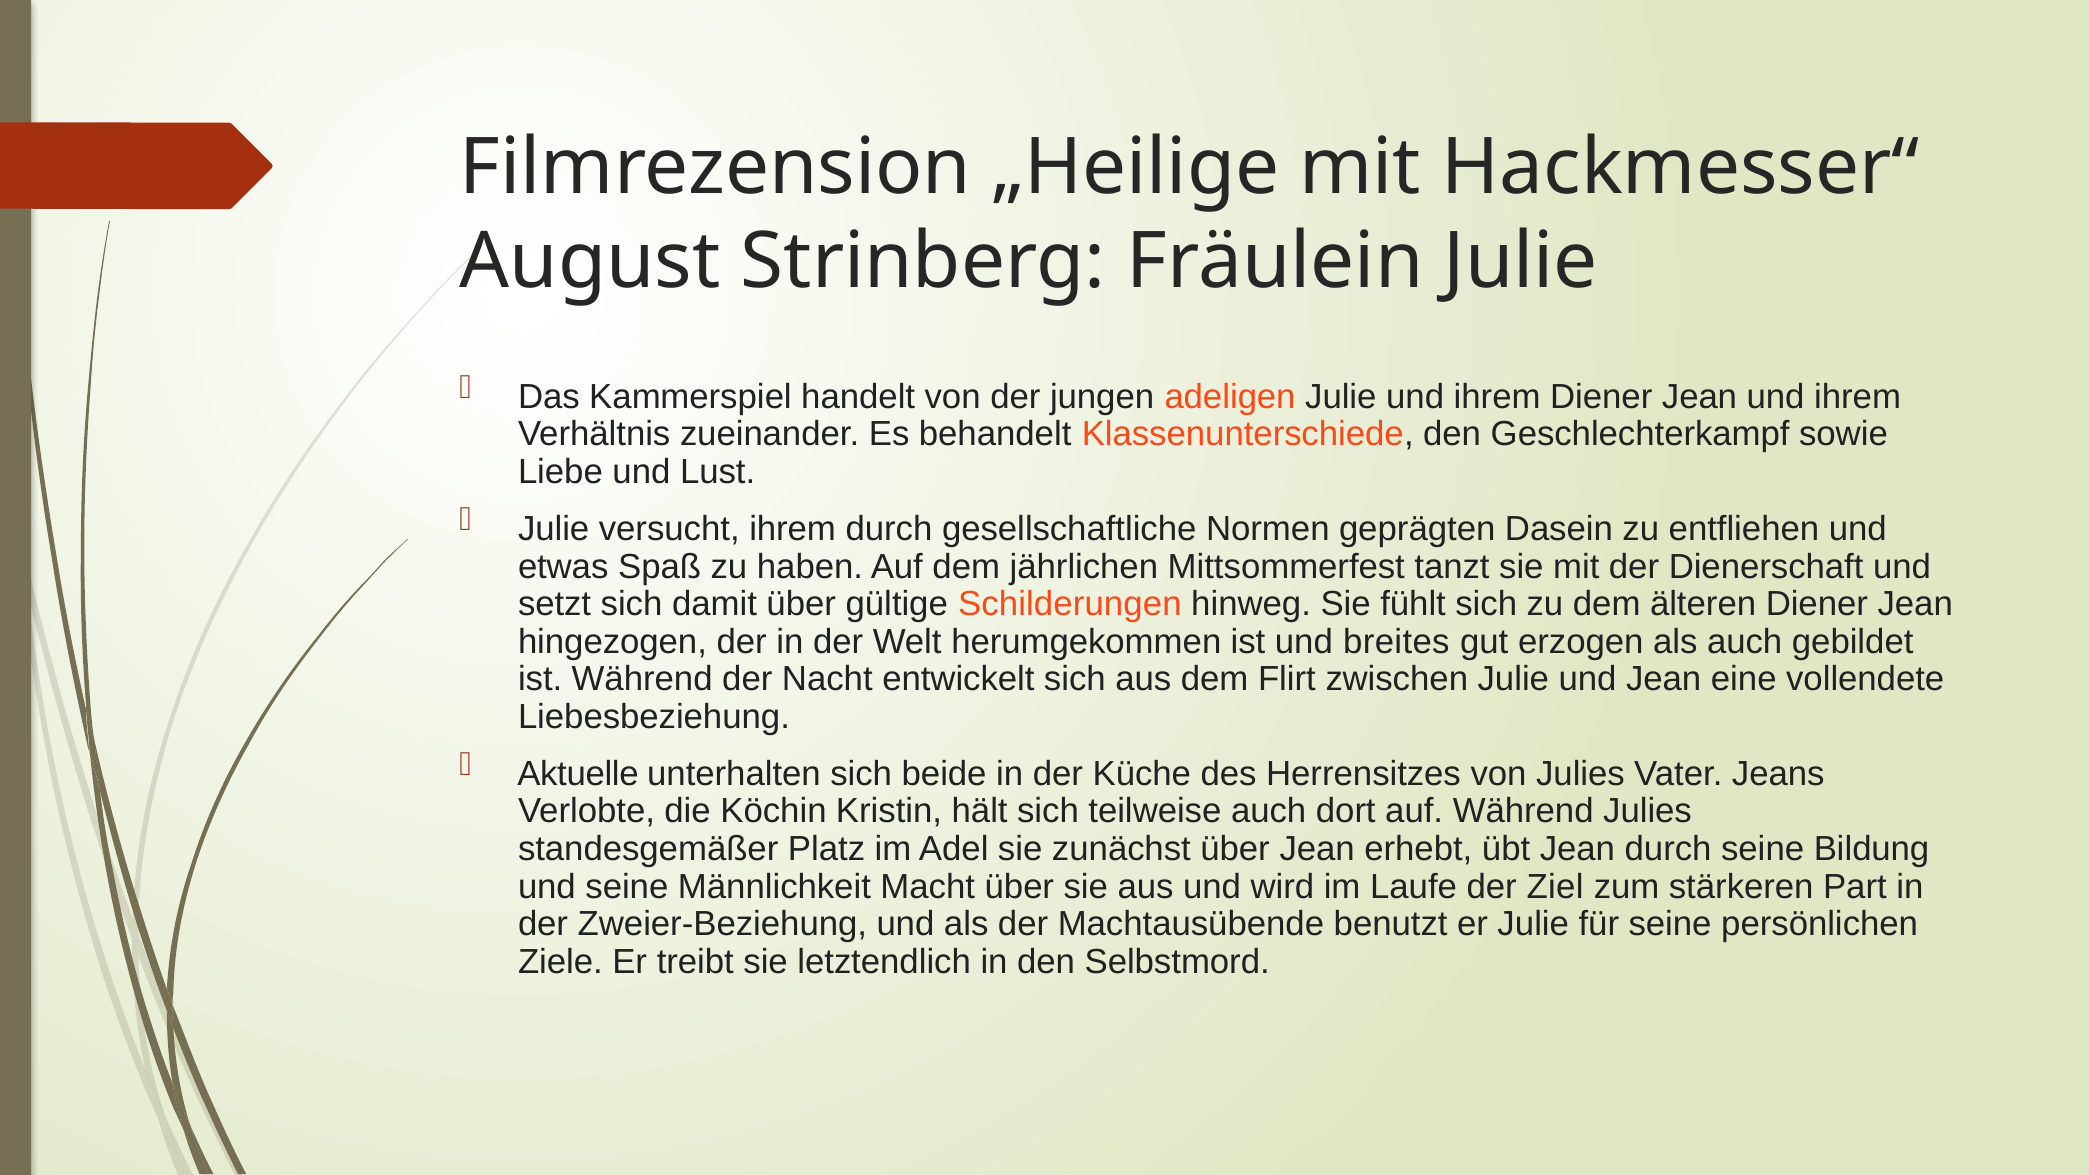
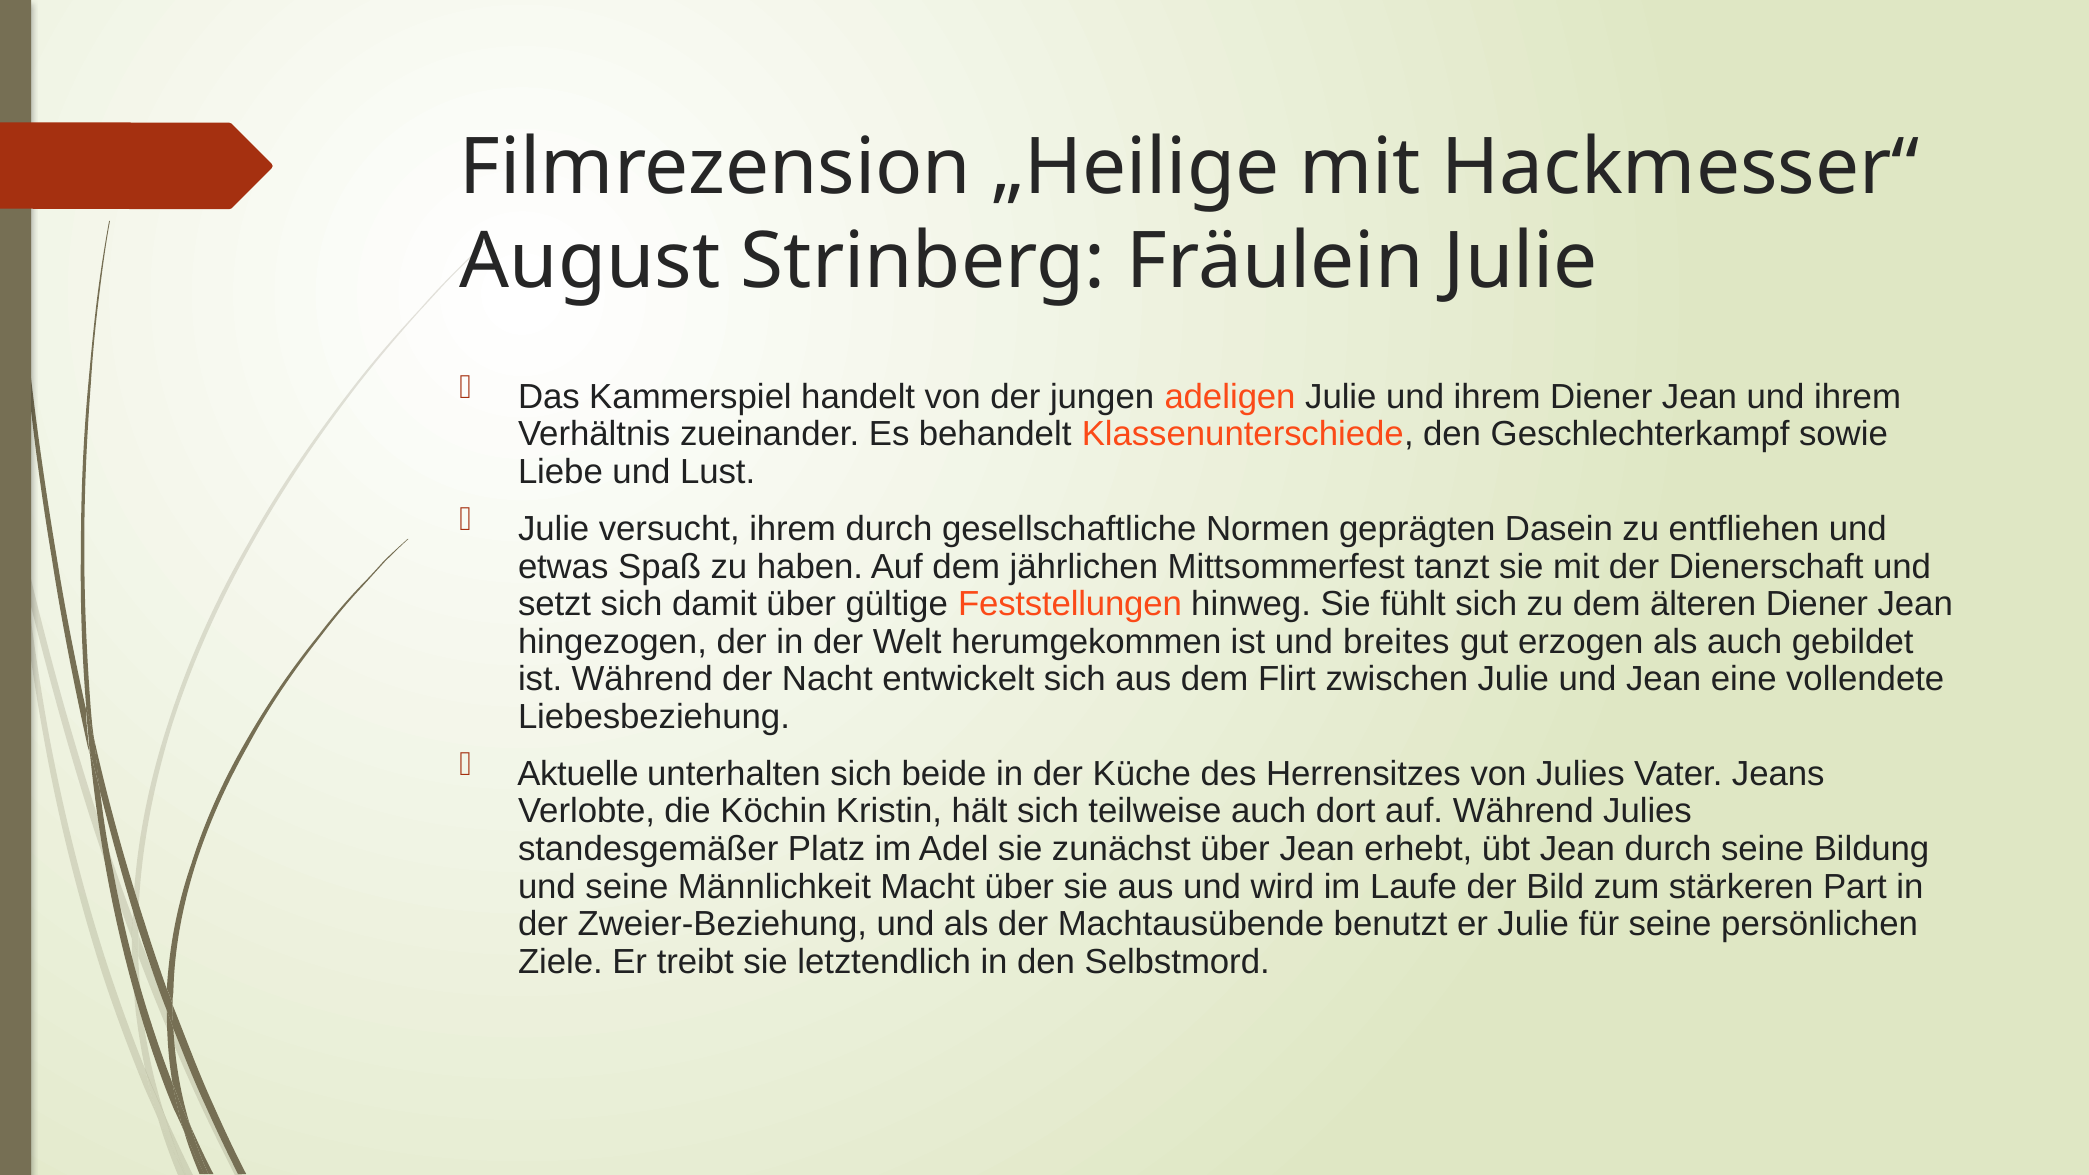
Schilderungen: Schilderungen -> Feststellungen (1070, 604)
Ziel: Ziel -> Bild (1555, 887)
